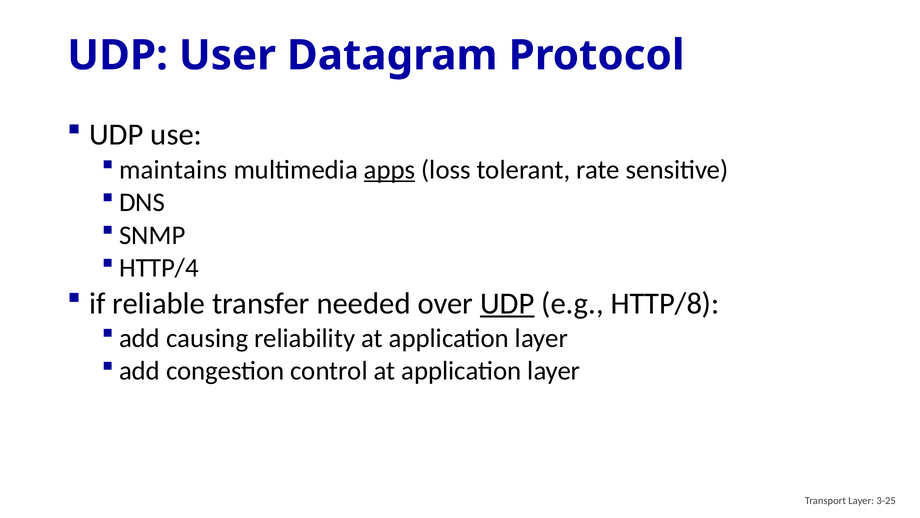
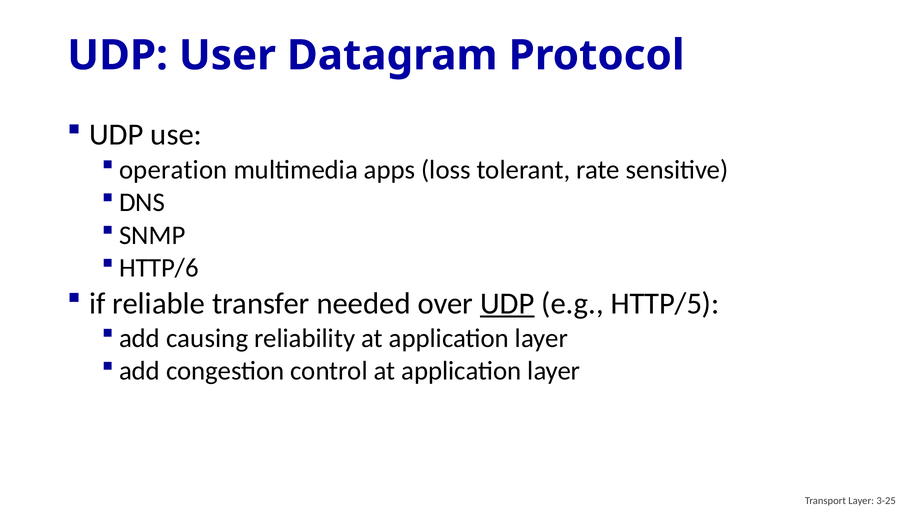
maintains: maintains -> operation (173, 170)
apps underline: present -> none (390, 170)
HTTP/4: HTTP/4 -> HTTP/6 (159, 268)
HTTP/8: HTTP/8 -> HTTP/5 (665, 303)
